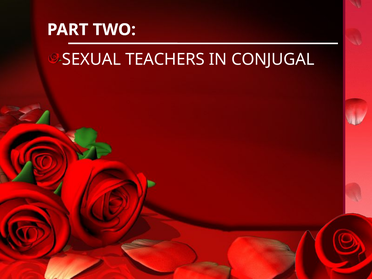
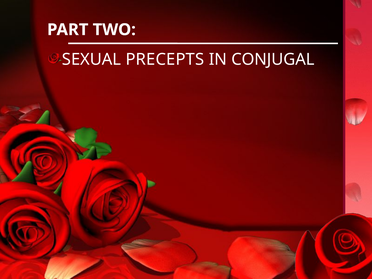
TEACHERS: TEACHERS -> PRECEPTS (165, 59)
